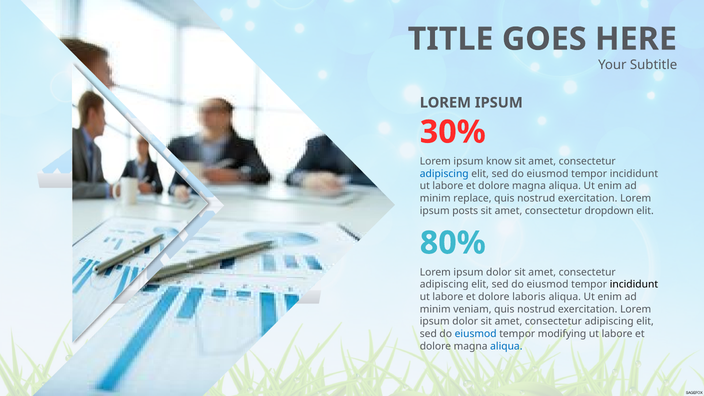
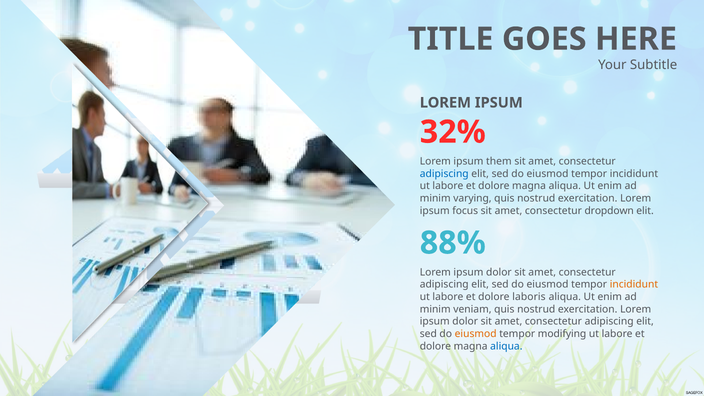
30%: 30% -> 32% (453, 132)
know: know -> them (499, 161)
replace: replace -> varying (472, 198)
posts: posts -> focus (465, 211)
80%: 80% -> 88% (453, 243)
incididunt colour: black -> orange (634, 285)
eiusmod colour: blue -> orange (476, 334)
